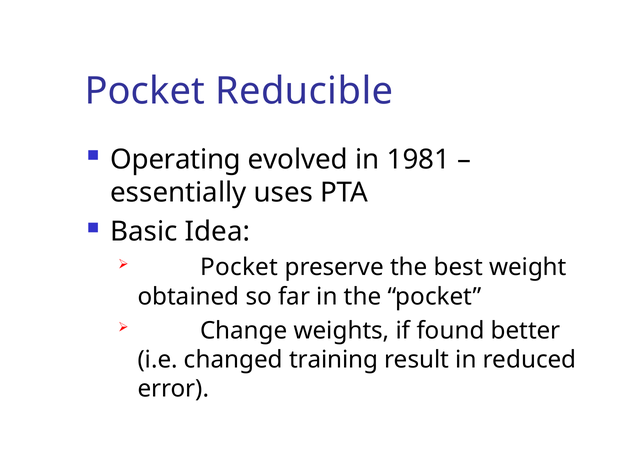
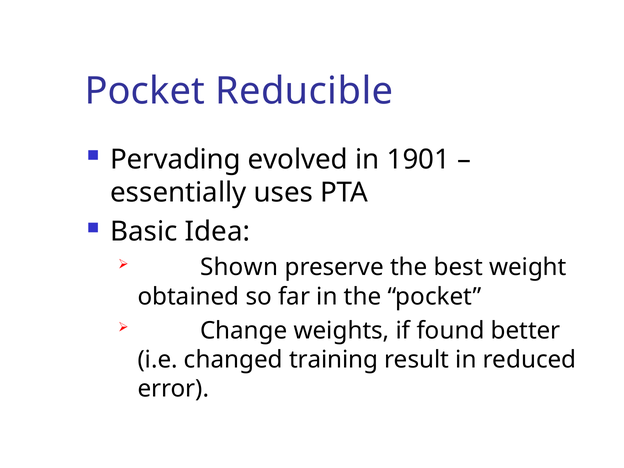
Operating: Operating -> Pervading (176, 159)
1981: 1981 -> 1901 (418, 159)
Pocket: Pocket -> Shown (239, 267)
